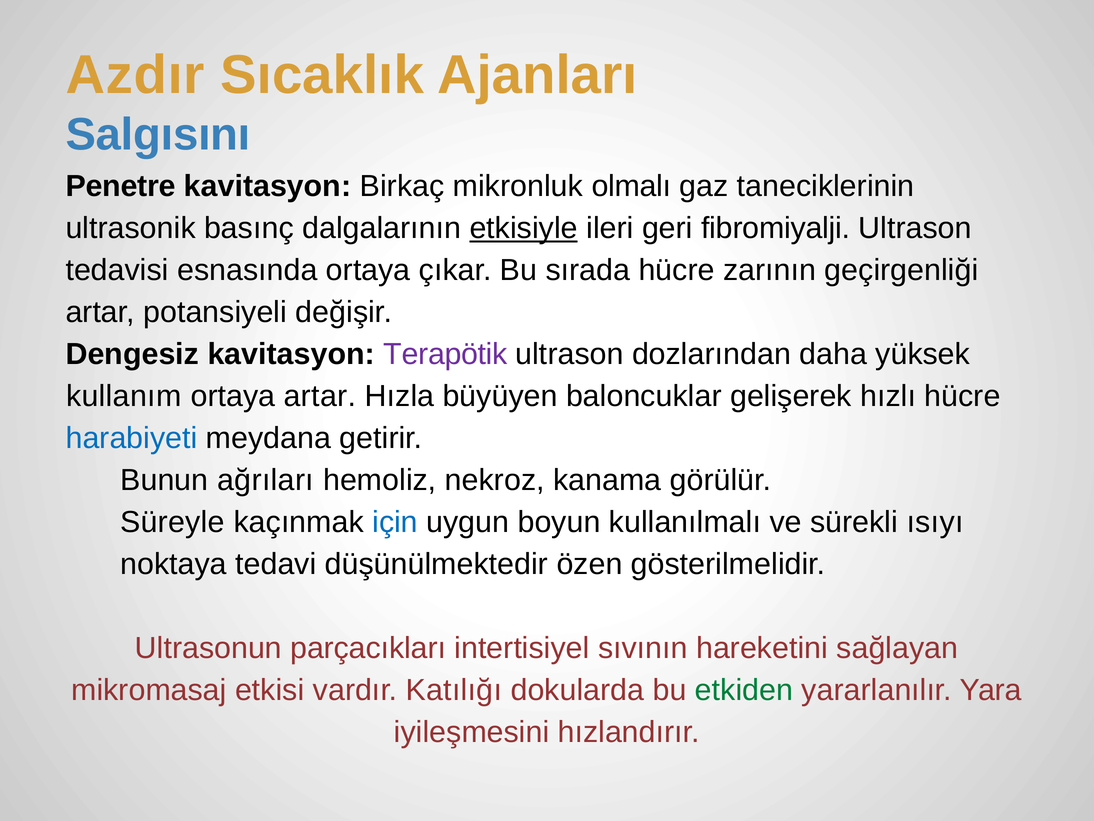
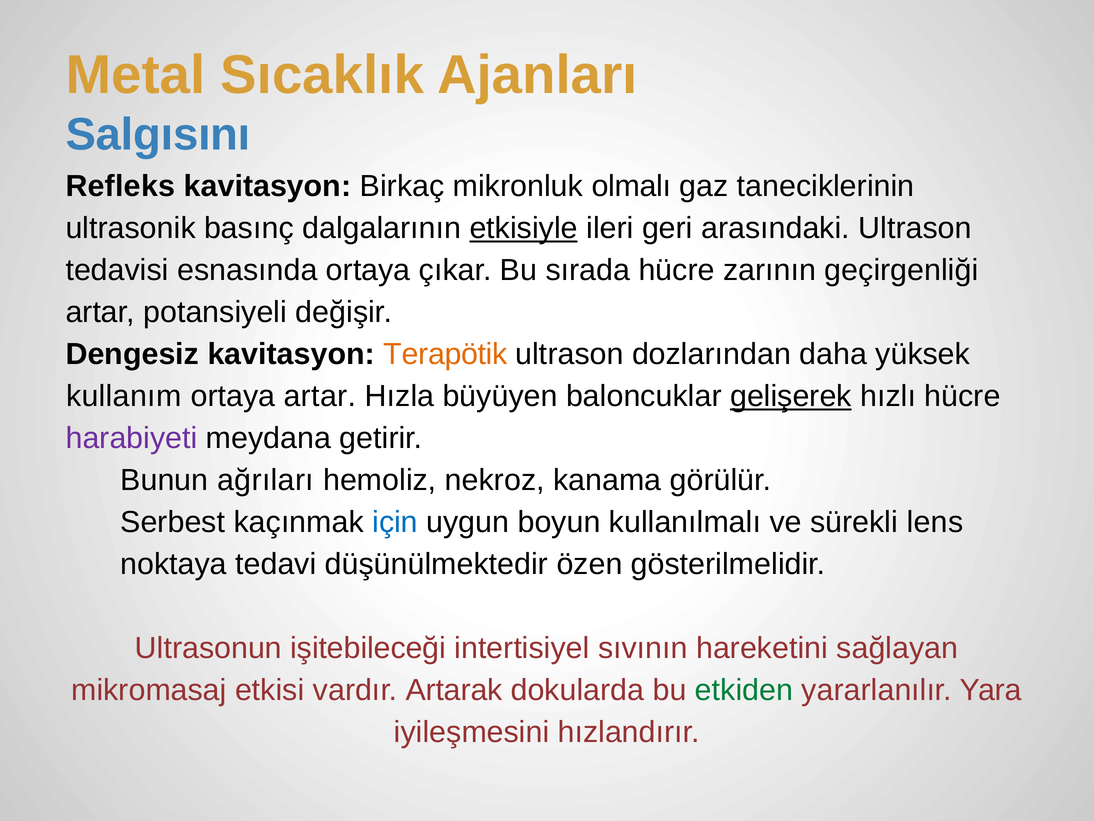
Azdır: Azdır -> Metal (135, 75)
Penetre: Penetre -> Refleks (120, 186)
fibromiyalji: fibromiyalji -> arasındaki (776, 228)
Terapötik colour: purple -> orange (445, 354)
gelişerek underline: none -> present (791, 396)
harabiyeti colour: blue -> purple (131, 438)
Süreyle: Süreyle -> Serbest (173, 522)
ısıyı: ısıyı -> lens (935, 522)
parçacıkları: parçacıkları -> işitebileceği (368, 648)
Katılığı: Katılığı -> Artarak (454, 690)
